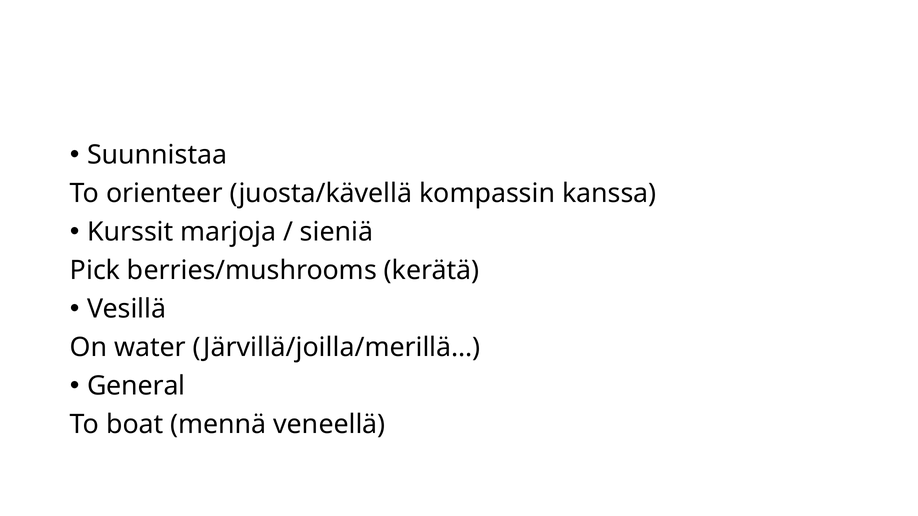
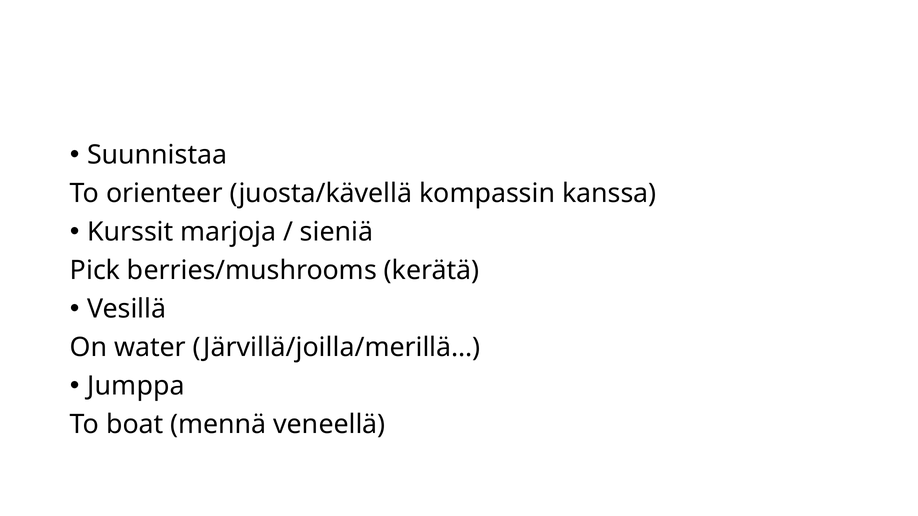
General: General -> Jumppa (136, 386)
